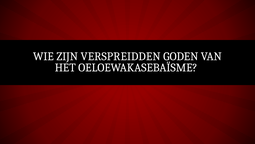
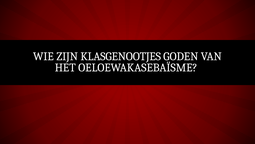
VERSPREIDDEN: VERSPREIDDEN -> KLASGENOOTJES (121, 56)
